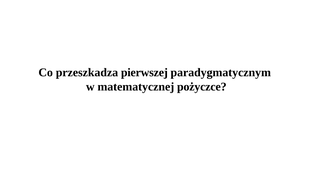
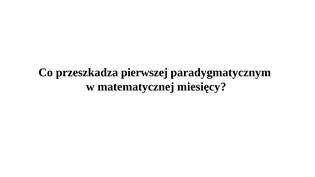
pożyczce: pożyczce -> miesięcy (202, 87)
